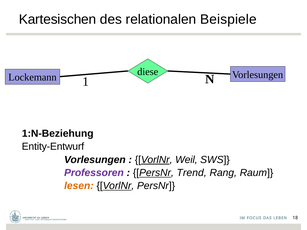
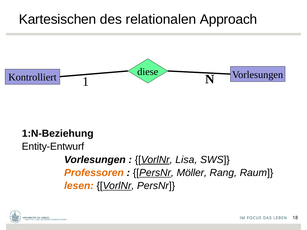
Beispiele: Beispiele -> Approach (229, 19)
Lockemann: Lockemann -> Kontrolliert (32, 77)
Weil: Weil -> Lisa (186, 160)
Professoren colour: purple -> orange (94, 173)
Trend: Trend -> Möller (192, 173)
